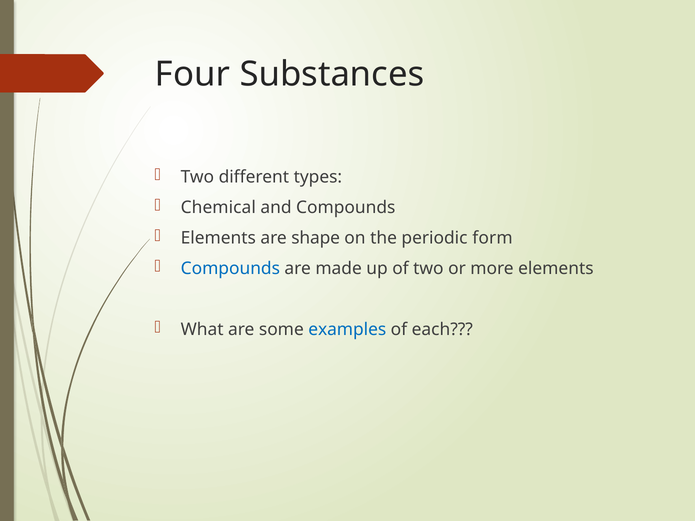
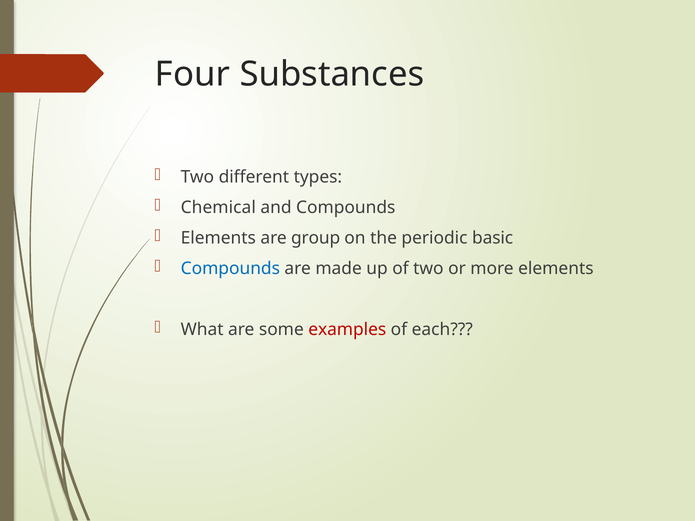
shape: shape -> group (316, 238)
form: form -> basic (493, 238)
examples colour: blue -> red (347, 330)
